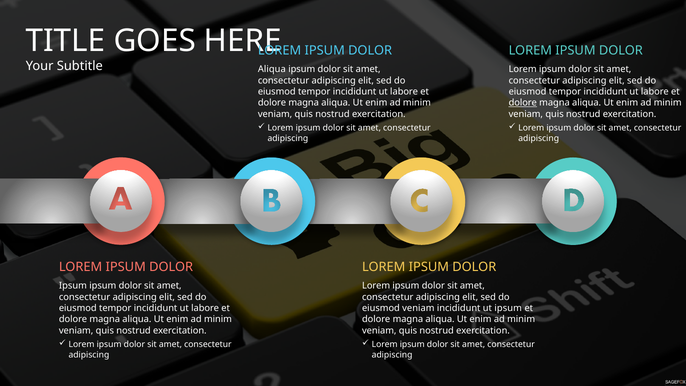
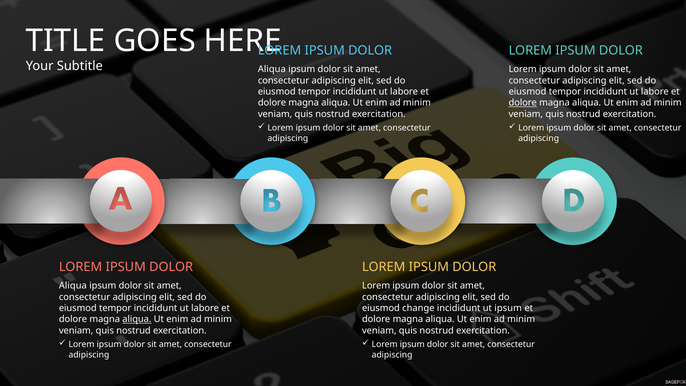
Ipsum: Ipsum -> Aliqua (73, 286)
eiusmod veniam: veniam -> change (418, 308)
aliqua underline: none -> present (137, 319)
